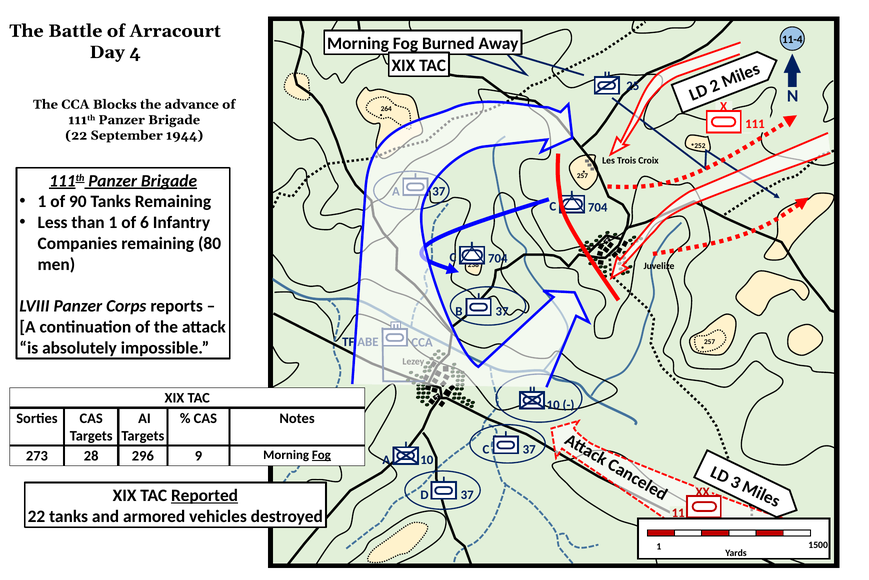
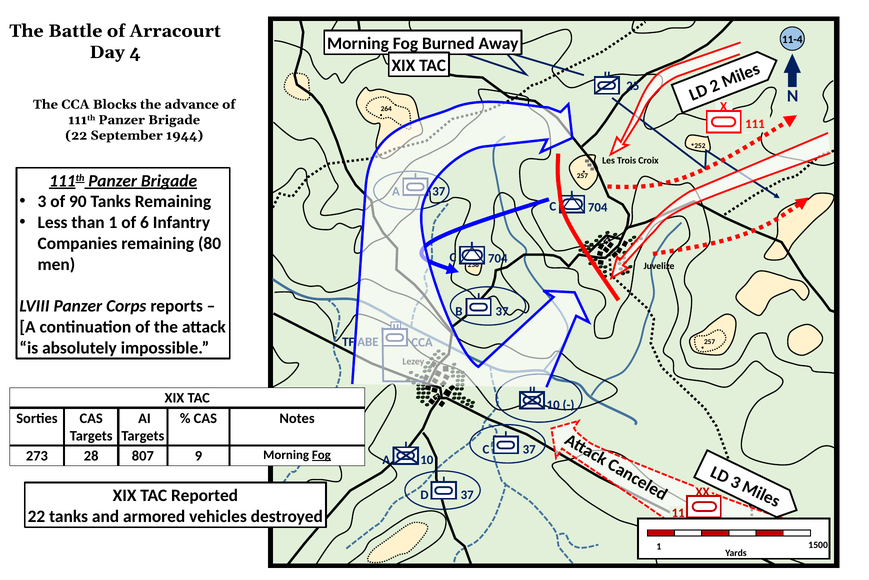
1: 1 -> 3 (42, 201)
296: 296 -> 807 (143, 455)
Reported underline: present -> none (205, 495)
